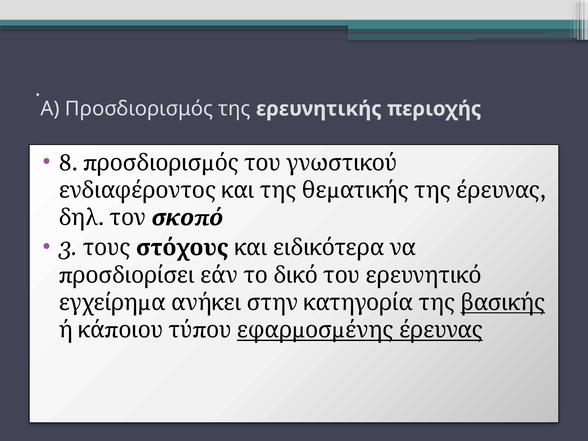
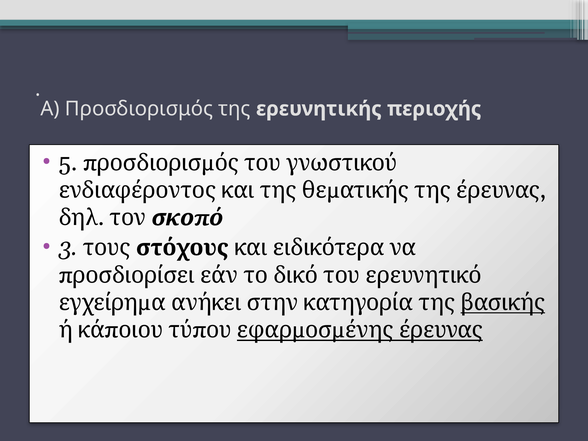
8: 8 -> 5 (68, 163)
